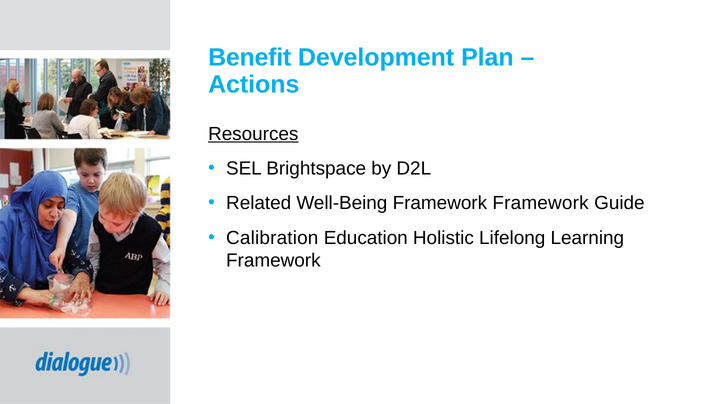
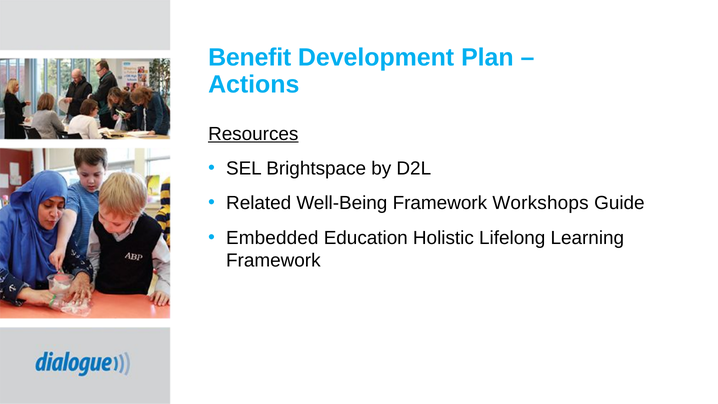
Framework Framework: Framework -> Workshops (541, 203)
Calibration: Calibration -> Embedded (272, 238)
